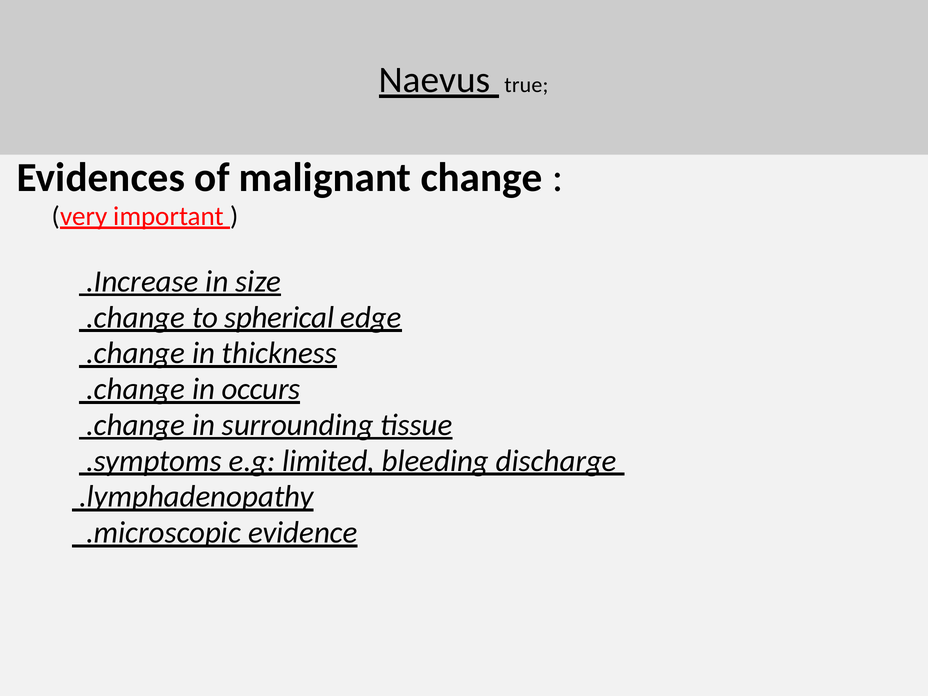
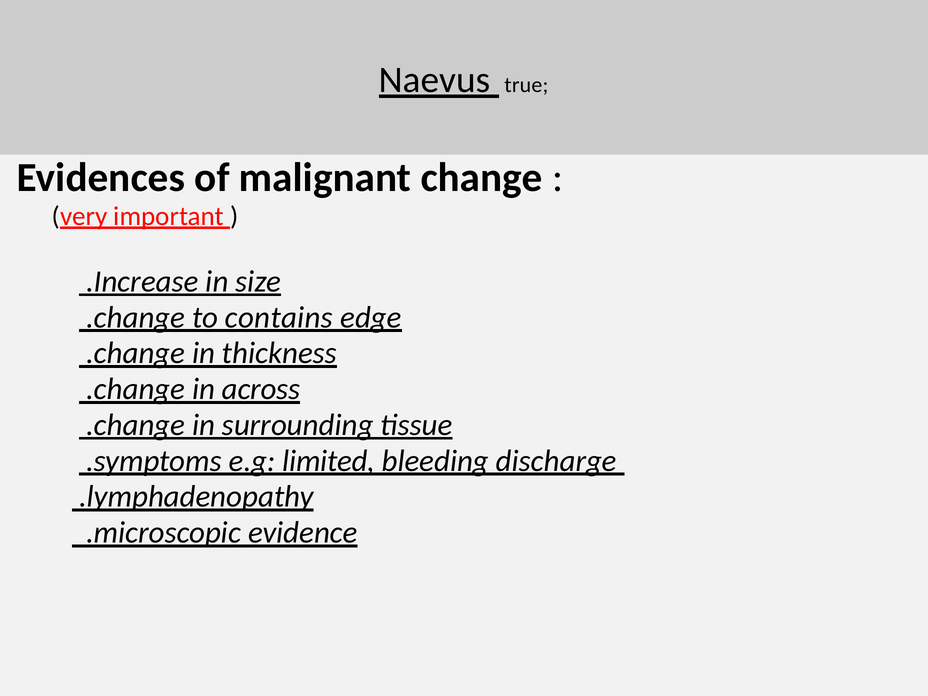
spherical: spherical -> contains (279, 317)
occurs: occurs -> across (261, 389)
